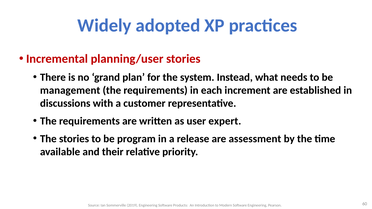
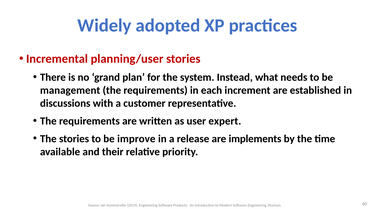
program: program -> improve (136, 139)
assessment: assessment -> implements (255, 139)
